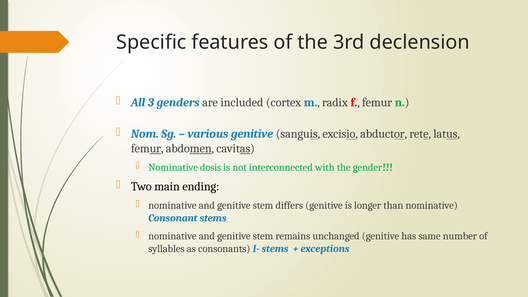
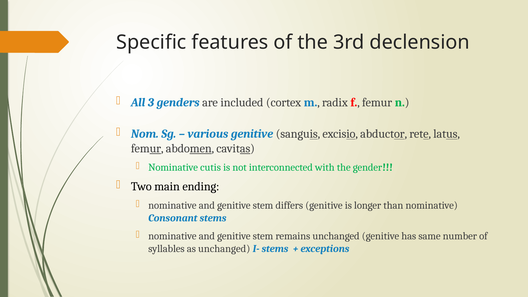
dosis: dosis -> cutis (211, 167)
as consonants: consonants -> unchanged (224, 249)
